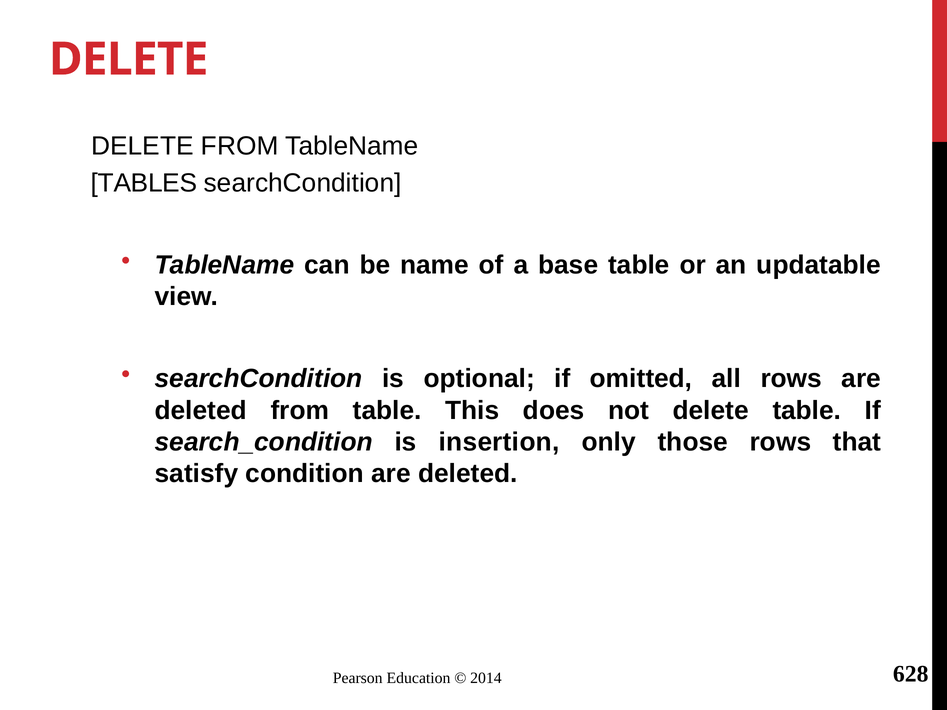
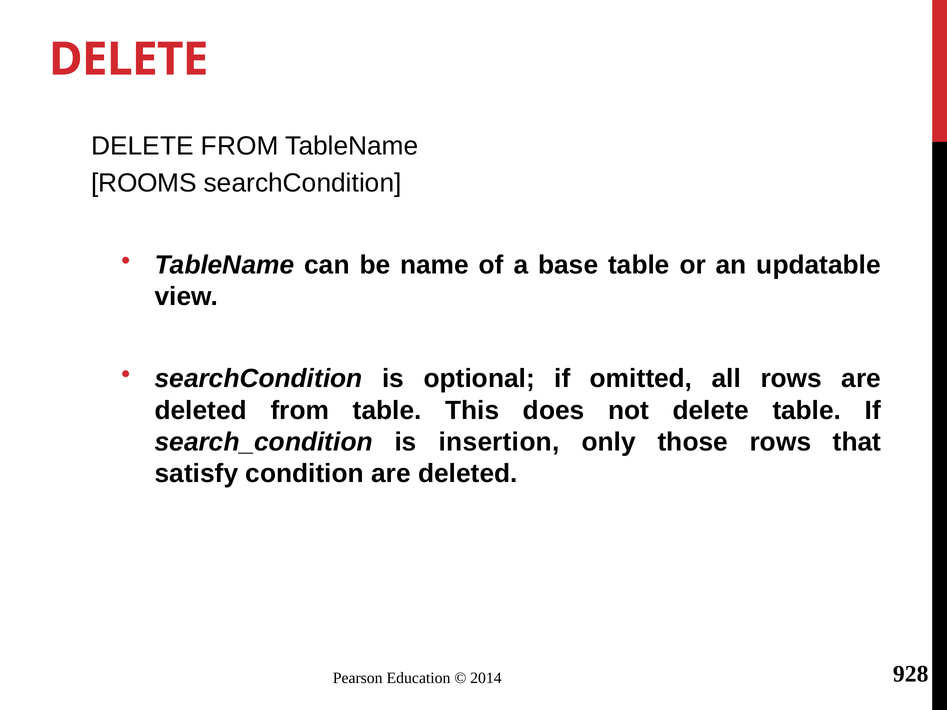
TABLES: TABLES -> ROOMS (144, 183)
628: 628 -> 928 (911, 674)
